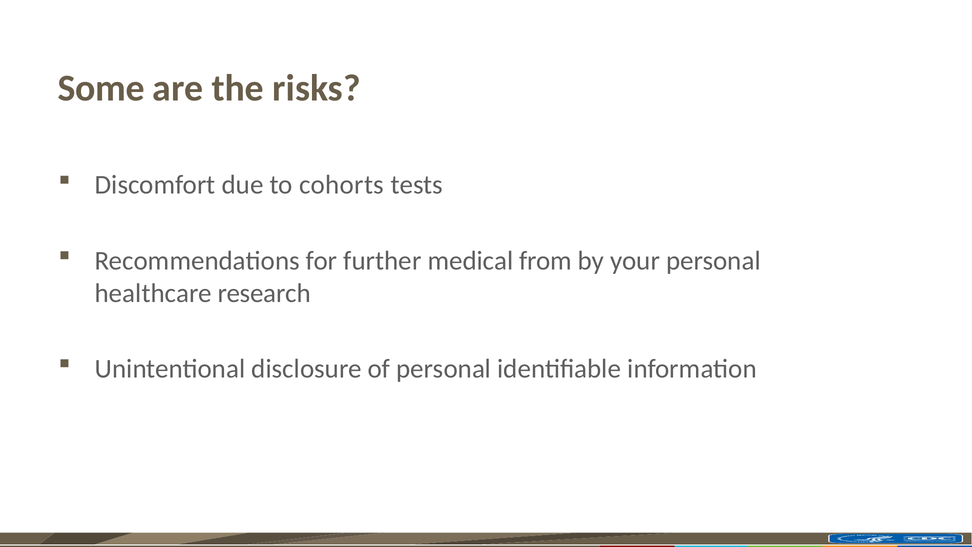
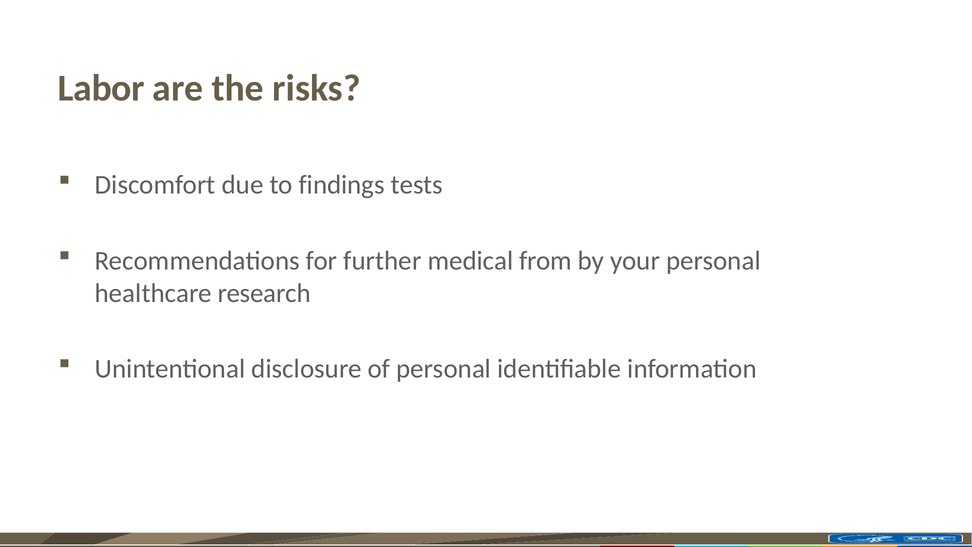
Some: Some -> Labor (101, 88)
cohorts: cohorts -> findings (342, 185)
